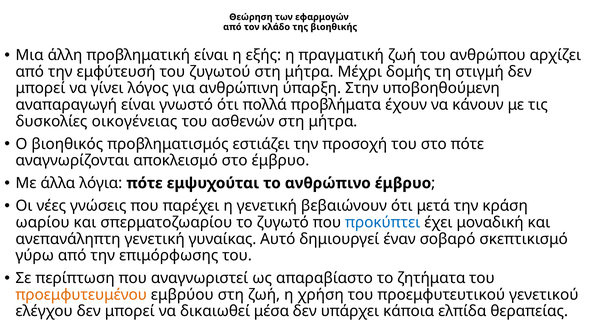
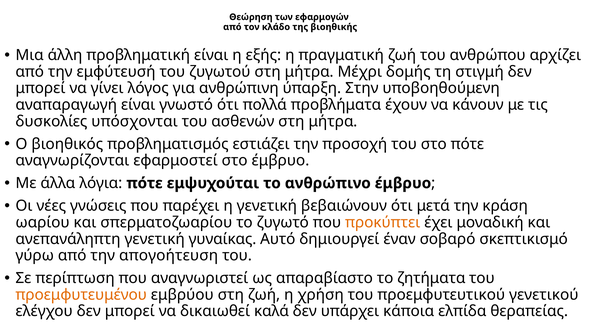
οικογένειας: οικογένειας -> υπόσχονται (135, 121)
αποκλεισμό: αποκλεισμό -> εφαρμοστεί (176, 161)
προκύπτει colour: blue -> orange (383, 223)
επιμόρφωσης: επιμόρφωσης -> απογοήτευση (169, 256)
μέσα: μέσα -> καλά (271, 312)
